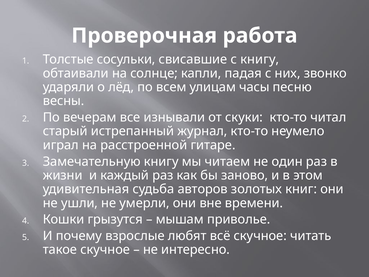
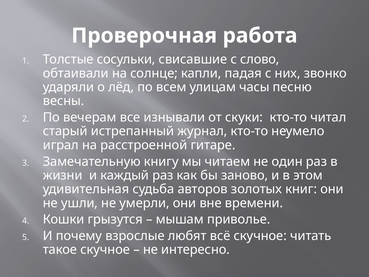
с книгу: книгу -> слово (260, 59)
